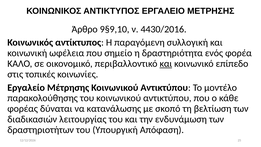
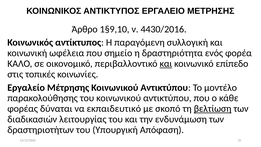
9§9,10: 9§9,10 -> 1§9,10 (115, 29)
κατανάλωσης: κατανάλωσης -> εκπαιδευτικό (114, 109)
βελτίωση underline: none -> present (213, 109)
